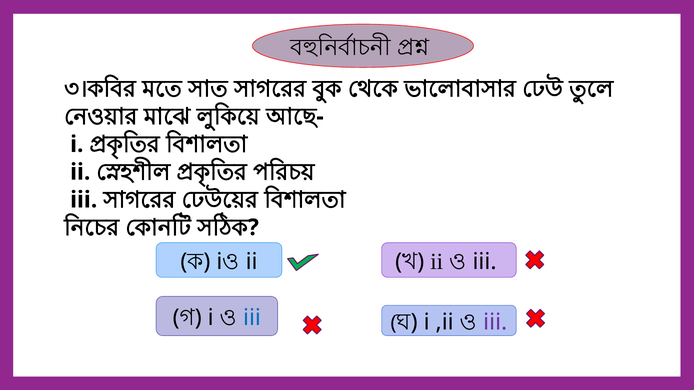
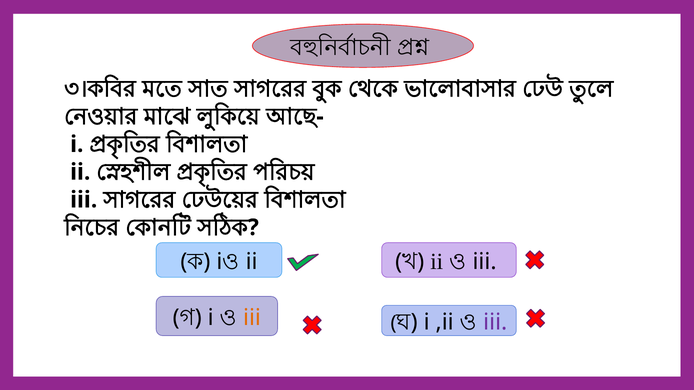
iii colour: blue -> orange (252, 318)
